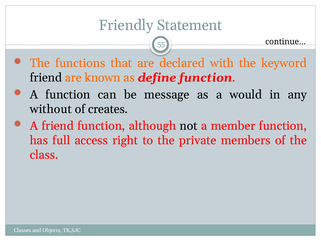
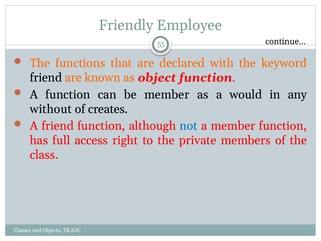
Statement: Statement -> Employee (189, 25)
define: define -> object (157, 78)
be message: message -> member (167, 94)
not colour: black -> blue (189, 126)
